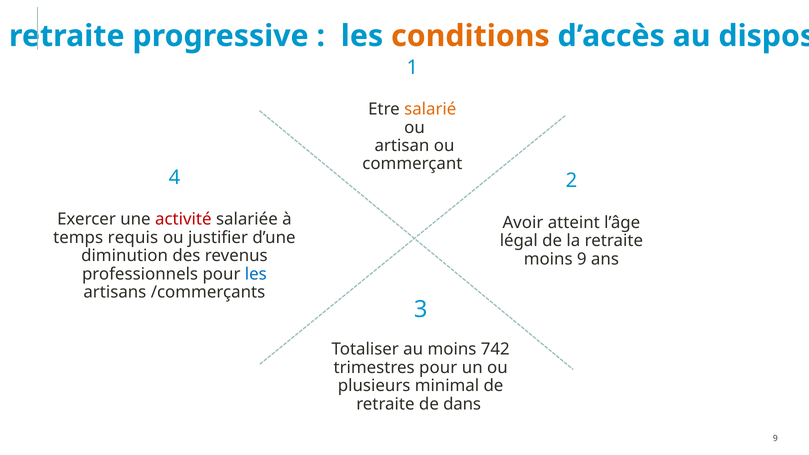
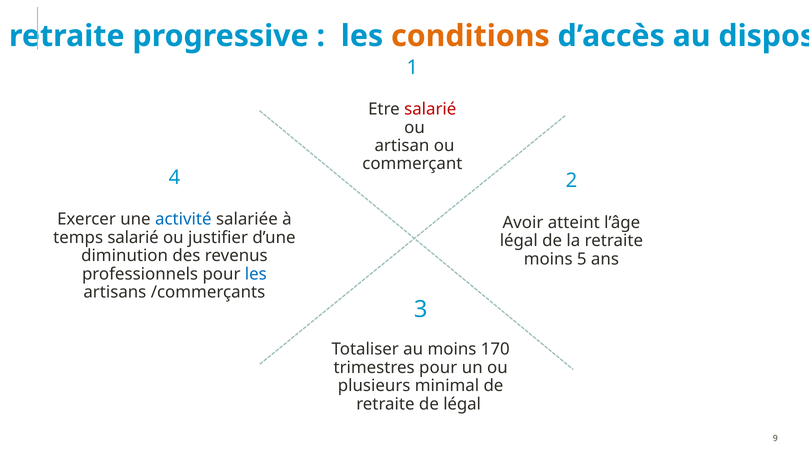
salarié colour: orange -> red (430, 109)
activité colour: red -> blue (183, 219)
temps requis: requis -> salarié (133, 238)
moins 9: 9 -> 5 (582, 259)
742: 742 -> 170 (495, 349)
de dans: dans -> légal (462, 404)
